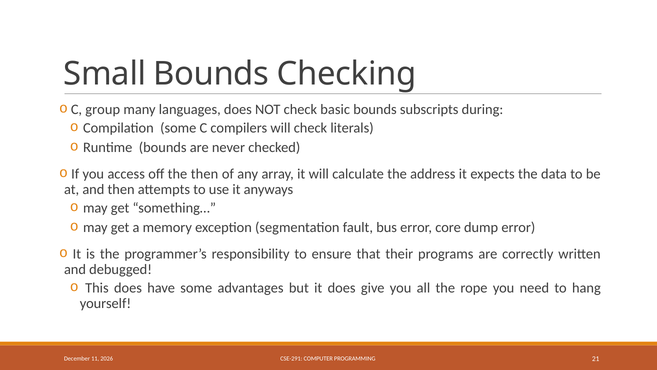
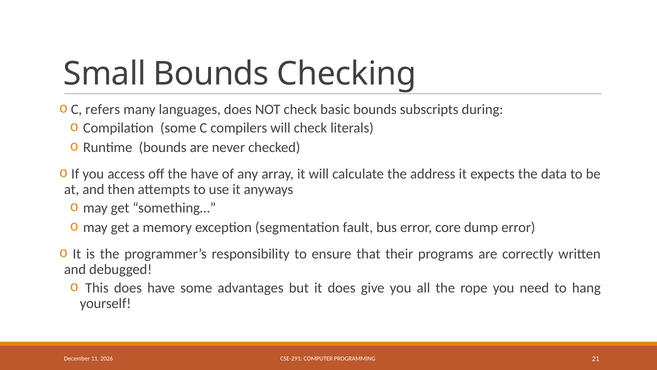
group: group -> refers (103, 110)
the then: then -> have (205, 174)
